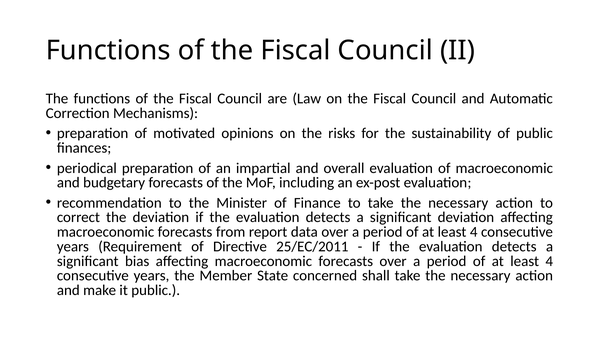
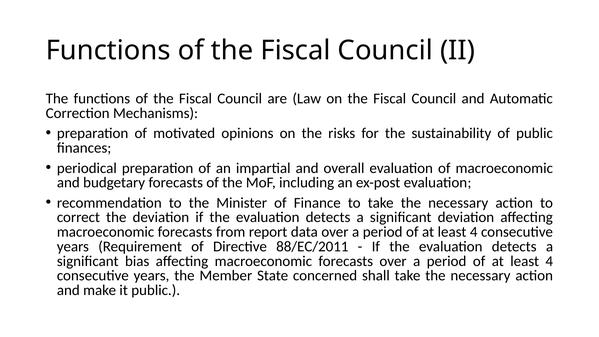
25/EC/2011: 25/EC/2011 -> 88/EC/2011 (312, 246)
